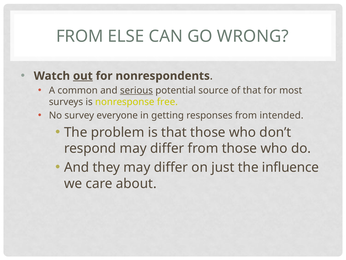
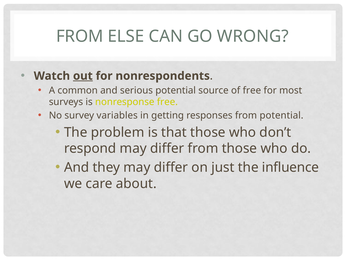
serious underline: present -> none (136, 90)
of that: that -> free (252, 90)
everyone: everyone -> variables (117, 115)
from intended: intended -> potential (282, 115)
